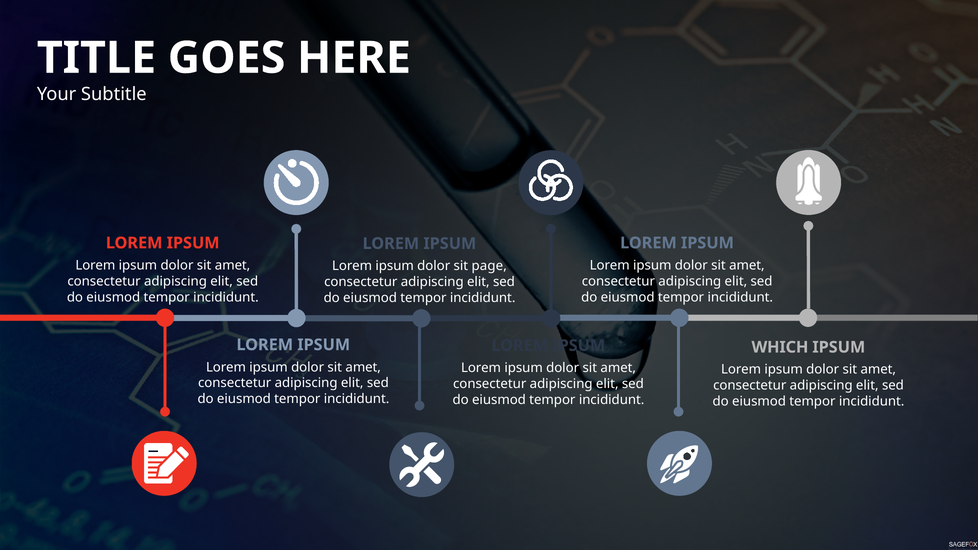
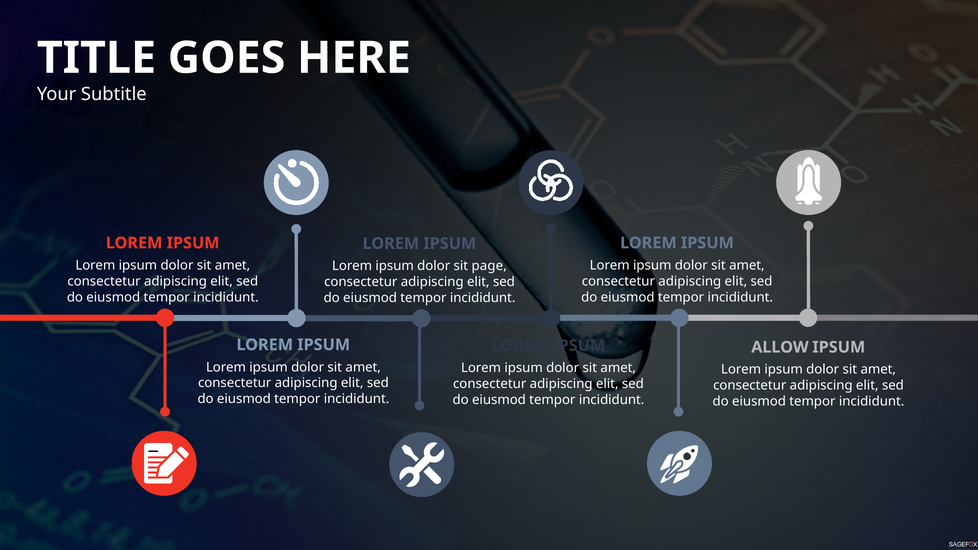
WHICH: WHICH -> ALLOW (780, 347)
